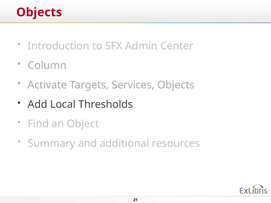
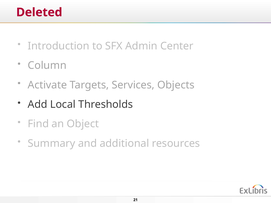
Objects: Objects -> Deleted (39, 12)
